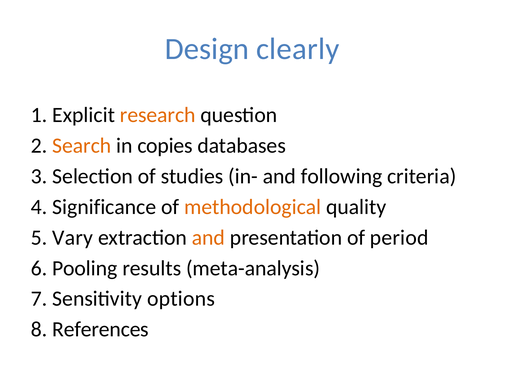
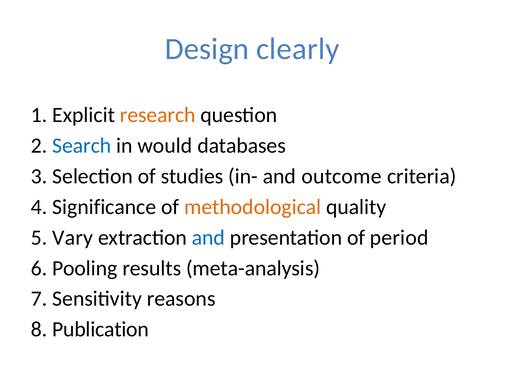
Search colour: orange -> blue (82, 146)
copies: copies -> would (165, 146)
following: following -> outcome (341, 176)
and colour: orange -> blue (208, 237)
options: options -> reasons (181, 299)
References: References -> Publication (101, 329)
